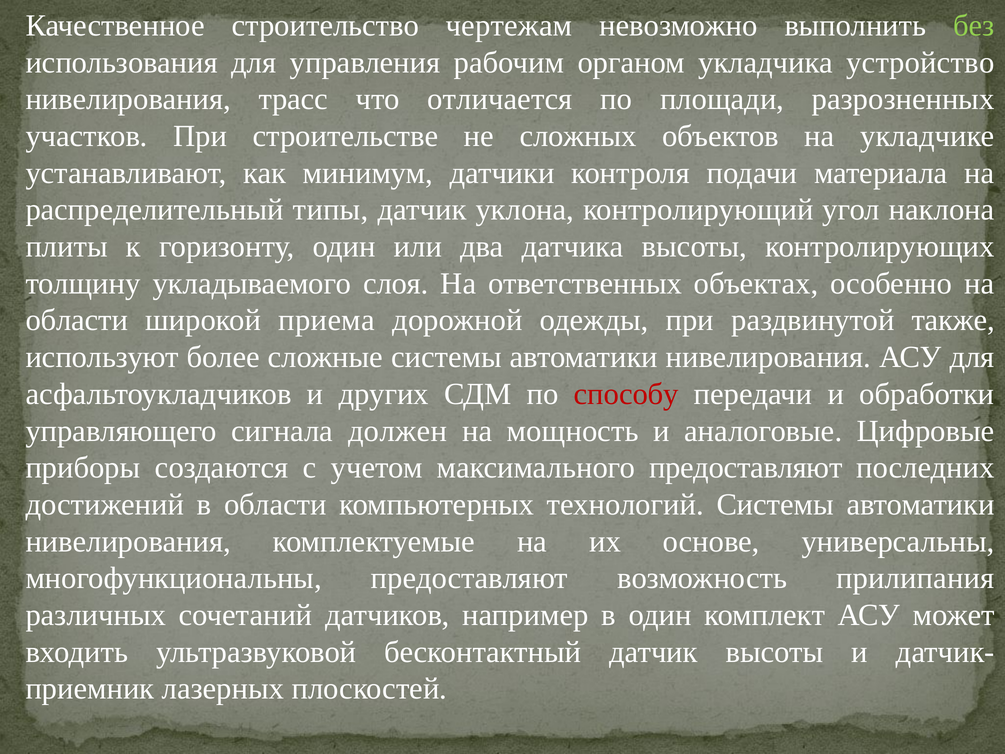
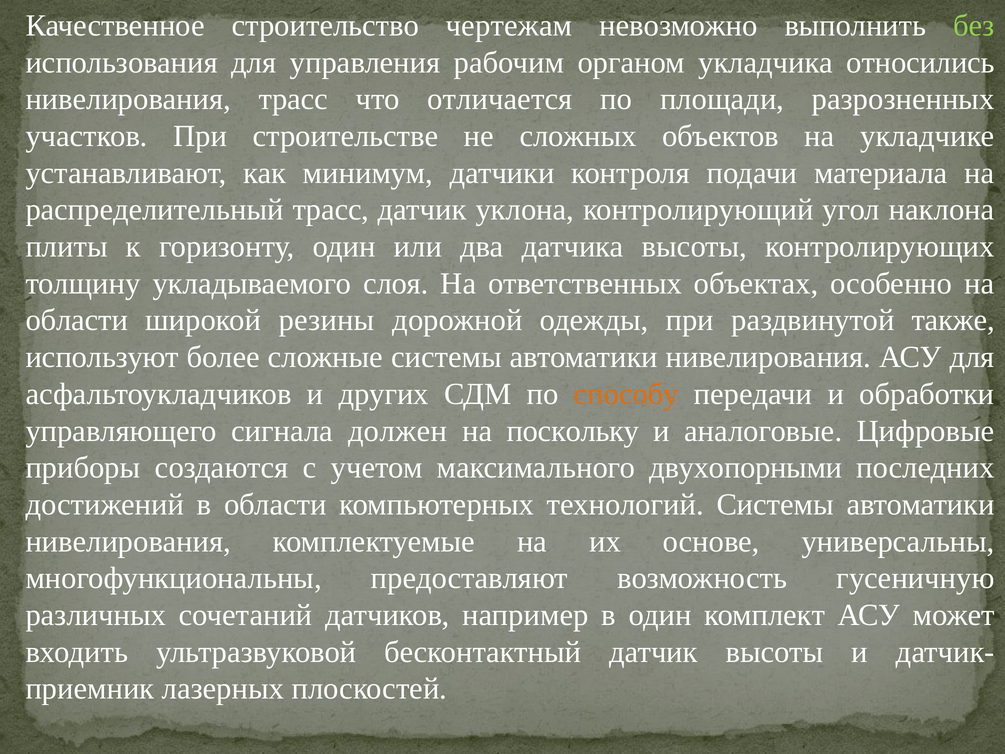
устройство: устройство -> относились (921, 62)
распределительный типы: типы -> трасс (331, 210)
приема: приема -> резины (327, 320)
способу colour: red -> orange (626, 394)
мощность: мощность -> поскольку (573, 431)
максимального предоставляют: предоставляют -> двухопорными (746, 468)
прилипания: прилипания -> гусеничную (915, 578)
